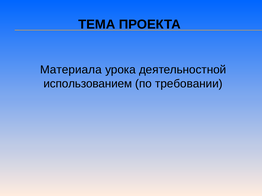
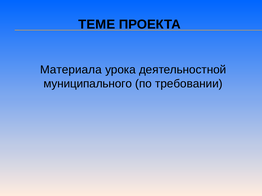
ТЕМА: ТЕМА -> ТЕМЕ (97, 25)
использованием: использованием -> муниципального (88, 84)
